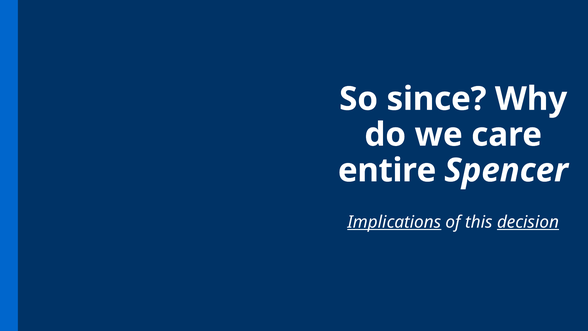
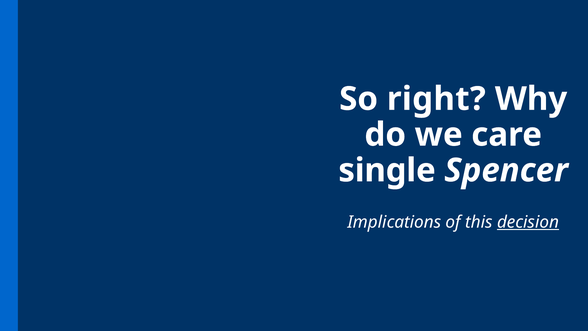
since: since -> right (436, 99)
entire: entire -> single (387, 170)
Implications underline: present -> none (394, 222)
